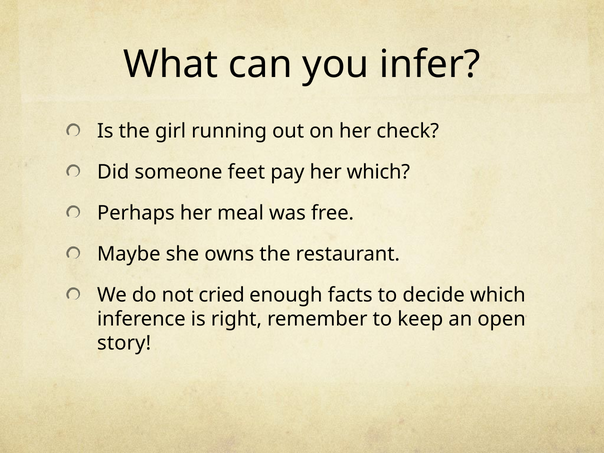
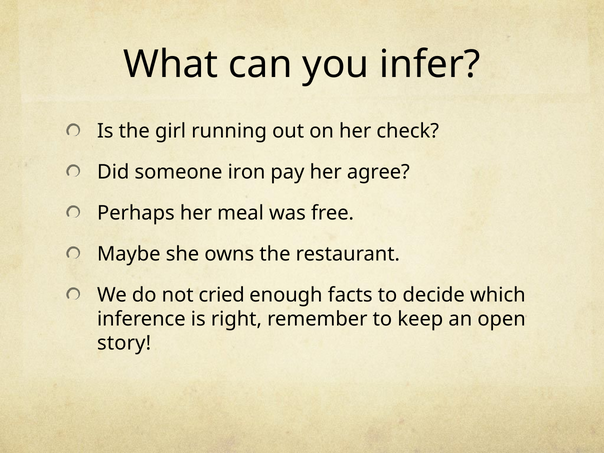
feet: feet -> iron (247, 172)
her which: which -> agree (378, 172)
